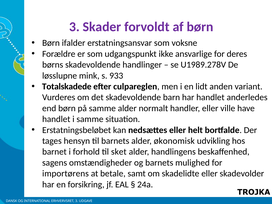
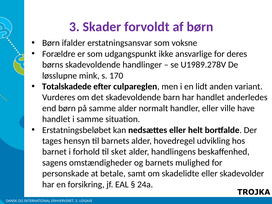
933: 933 -> 170 (116, 76)
økonomisk: økonomisk -> hovedregel (174, 141)
importørens: importørens -> personskade (66, 174)
